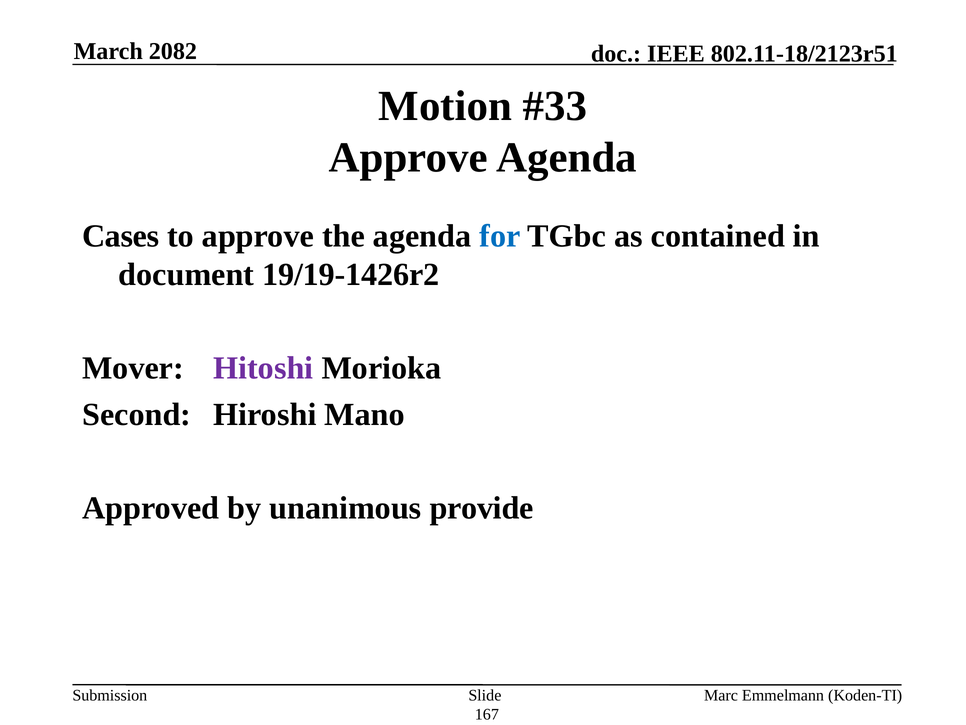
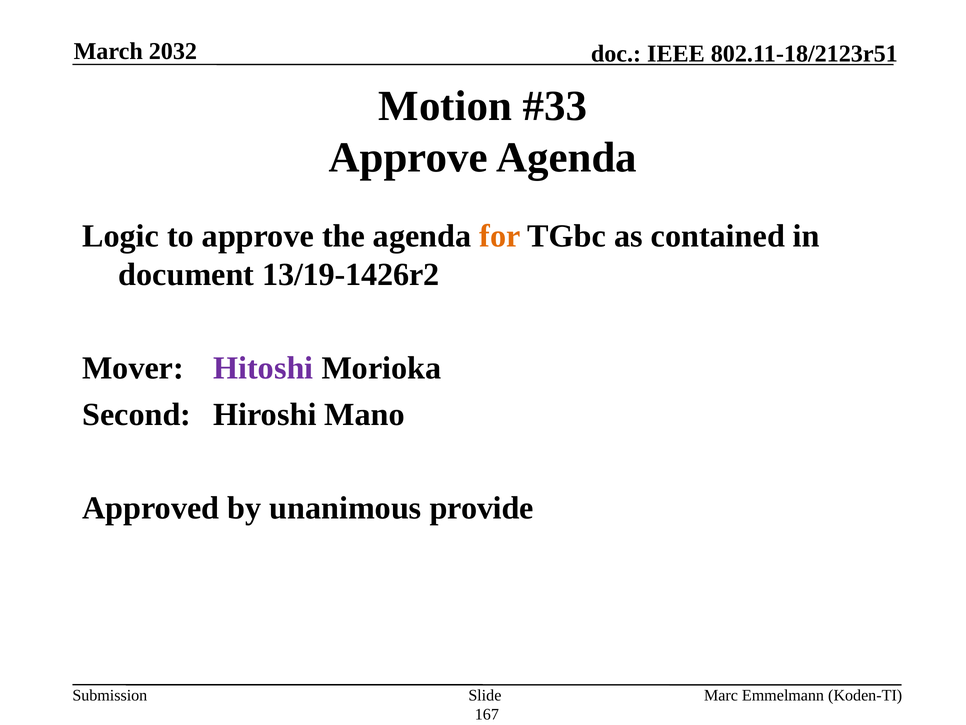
2082: 2082 -> 2032 (173, 51)
Cases: Cases -> Logic (121, 236)
for colour: blue -> orange (500, 236)
19/19-1426r2: 19/19-1426r2 -> 13/19-1426r2 (351, 274)
